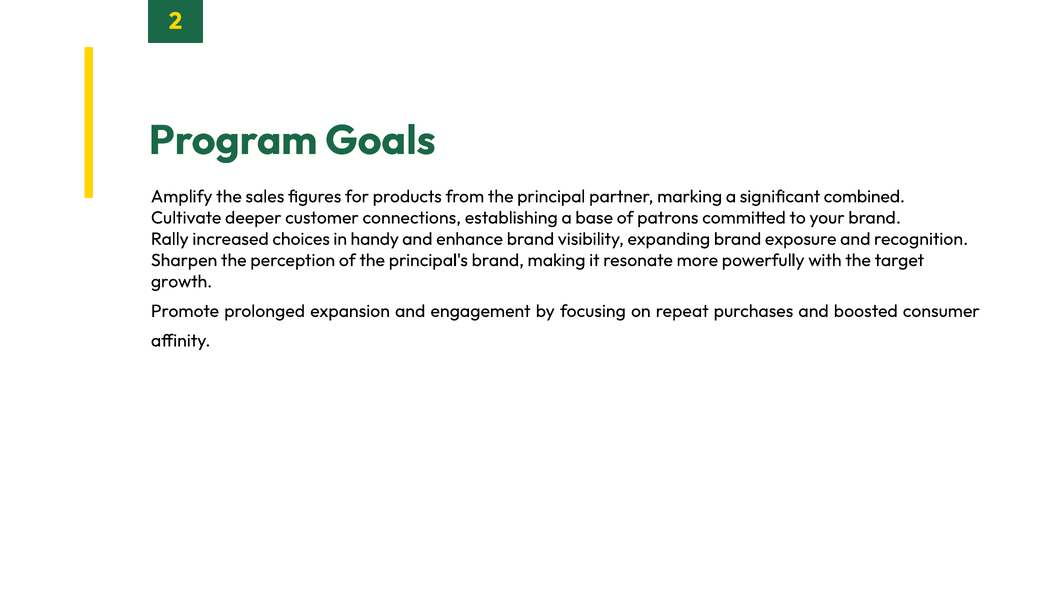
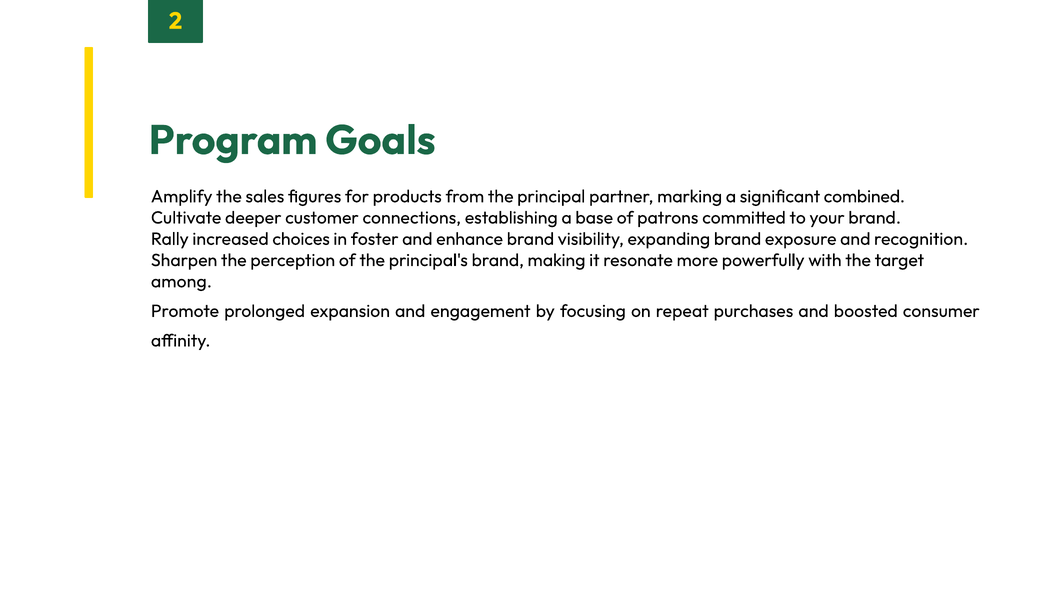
handy: handy -> foster (375, 239)
growth: growth -> among (181, 282)
